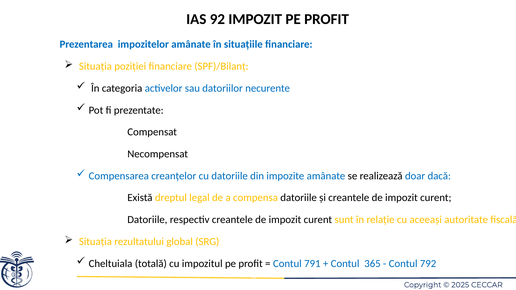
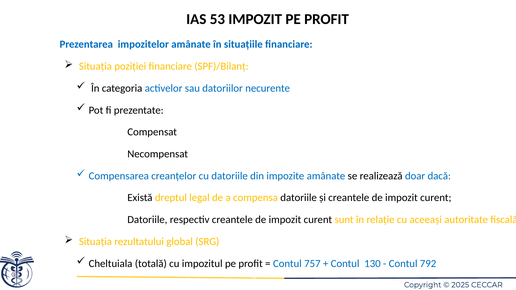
92: 92 -> 53 (217, 19)
791: 791 -> 757 (312, 264)
365: 365 -> 130 (372, 264)
